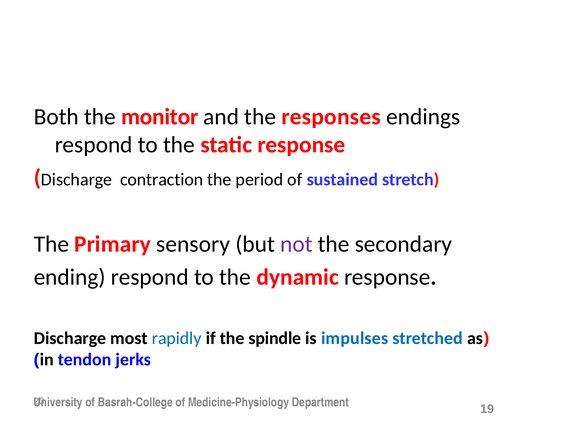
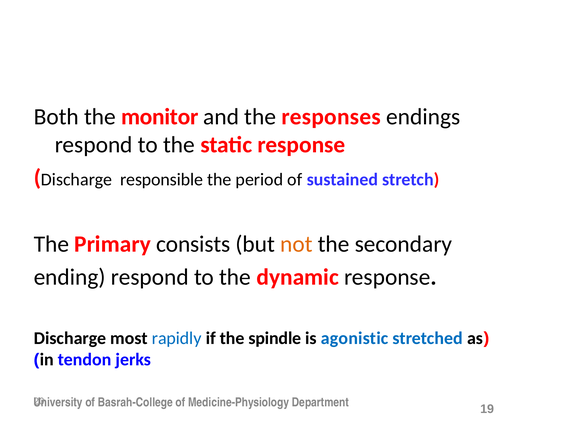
contraction: contraction -> responsible (162, 180)
sensory: sensory -> consists (193, 244)
not colour: purple -> orange (296, 244)
impulses: impulses -> agonistic (355, 339)
